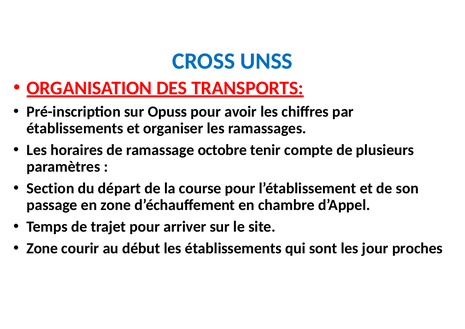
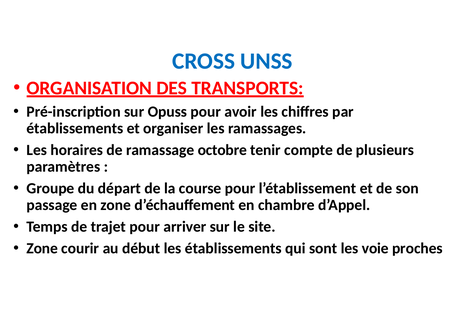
Section: Section -> Groupe (50, 188)
jour: jour -> voie (375, 248)
